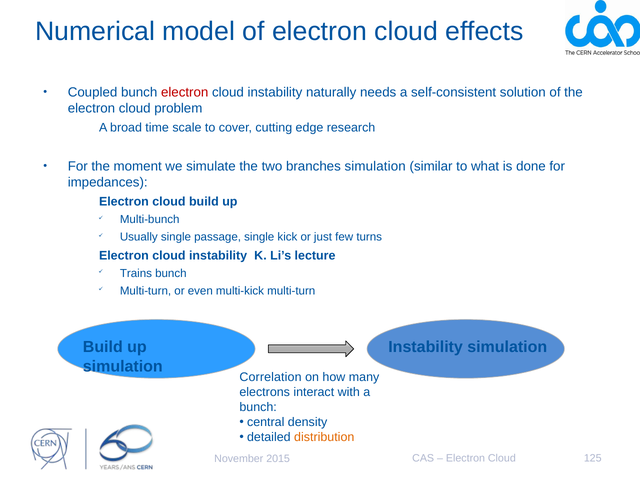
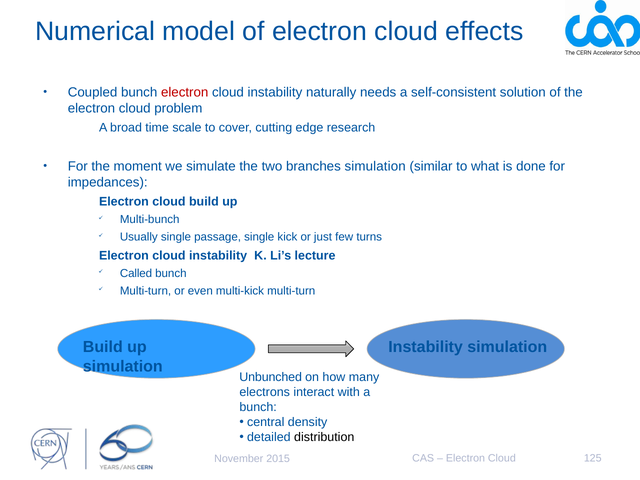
Trains: Trains -> Called (136, 273)
Correlation: Correlation -> Unbunched (271, 377)
distribution colour: orange -> black (324, 437)
